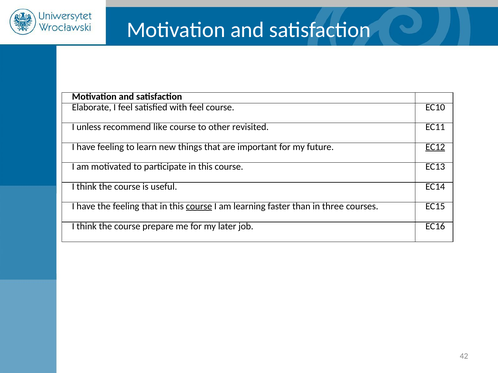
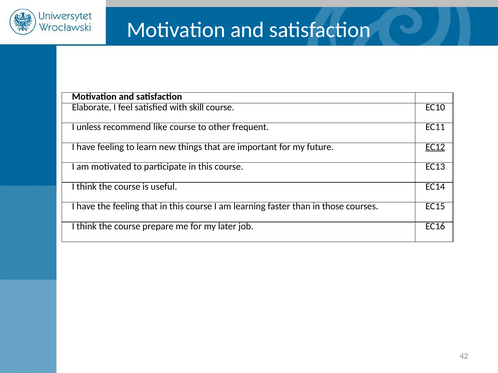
with feel: feel -> skill (197, 107)
revisited: revisited -> frequent (251, 127)
course underline: present -> none (199, 207)
three: three -> those (333, 207)
